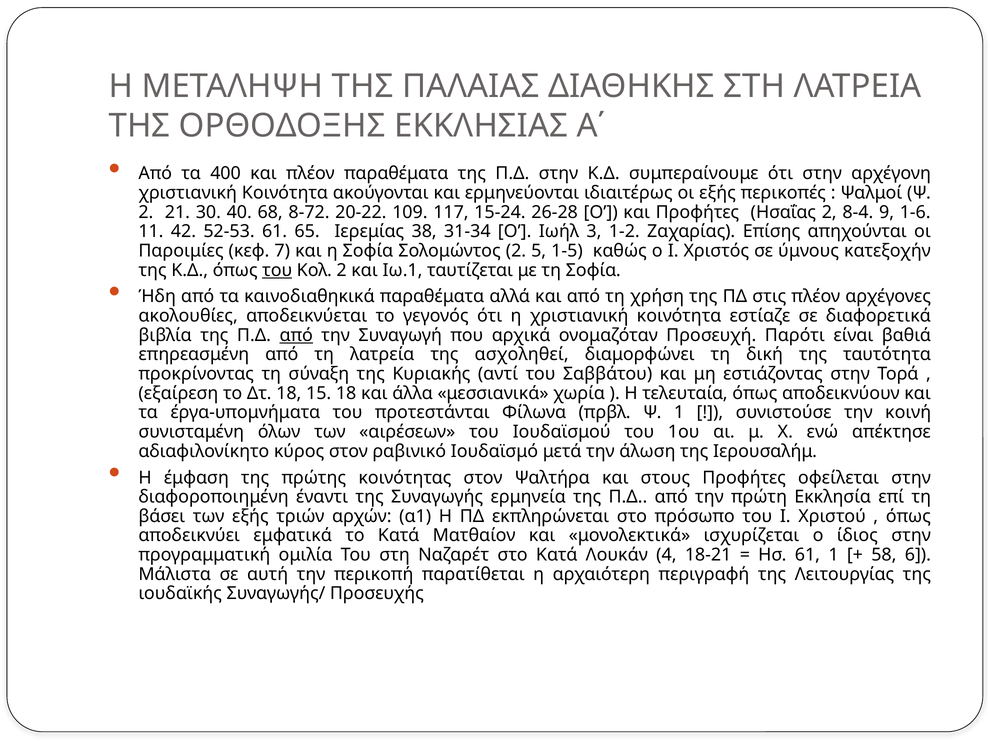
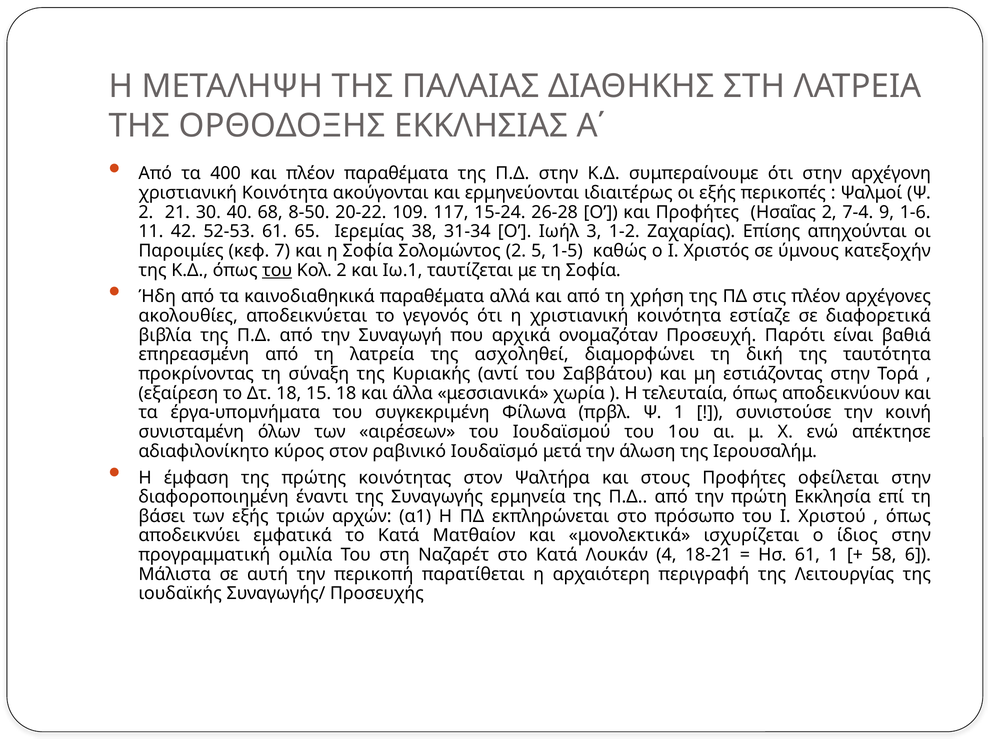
8-72: 8-72 -> 8-50 (309, 212)
8-4: 8-4 -> 7-4 (858, 212)
από underline: present -> none (296, 335)
προτεστάνται: προτεστάνται -> συγκεκριμένη (432, 413)
